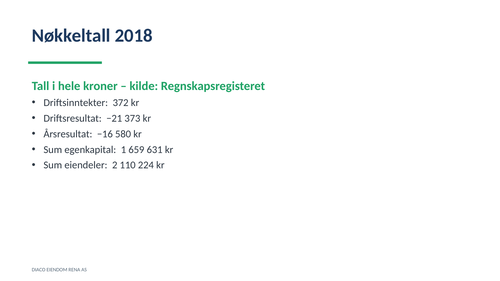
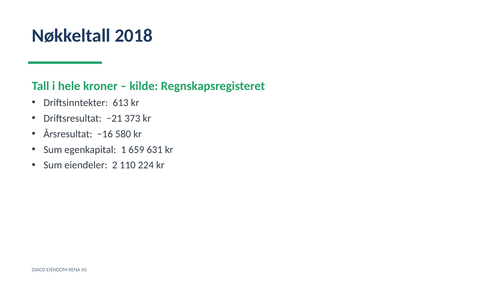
372: 372 -> 613 (121, 103)
